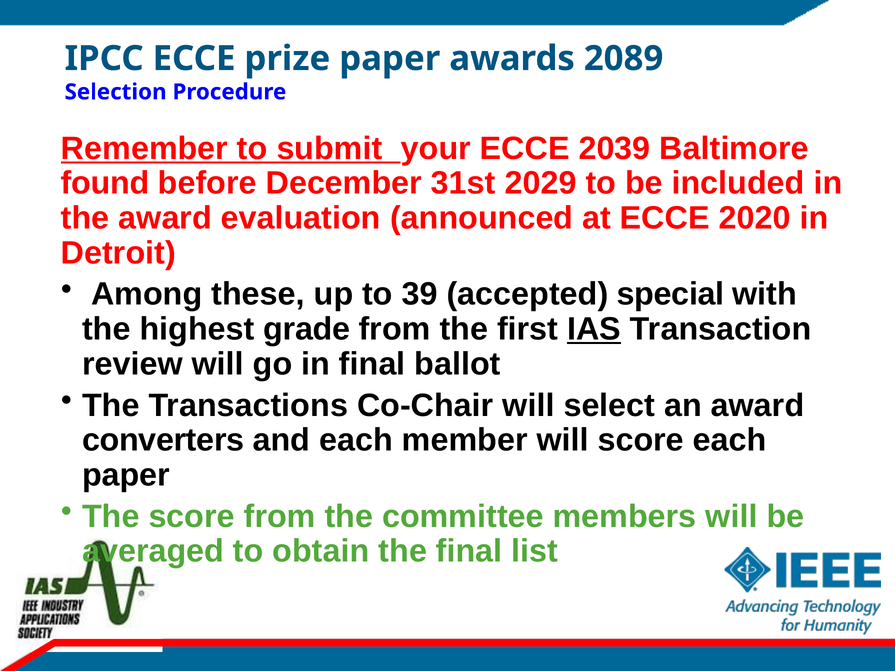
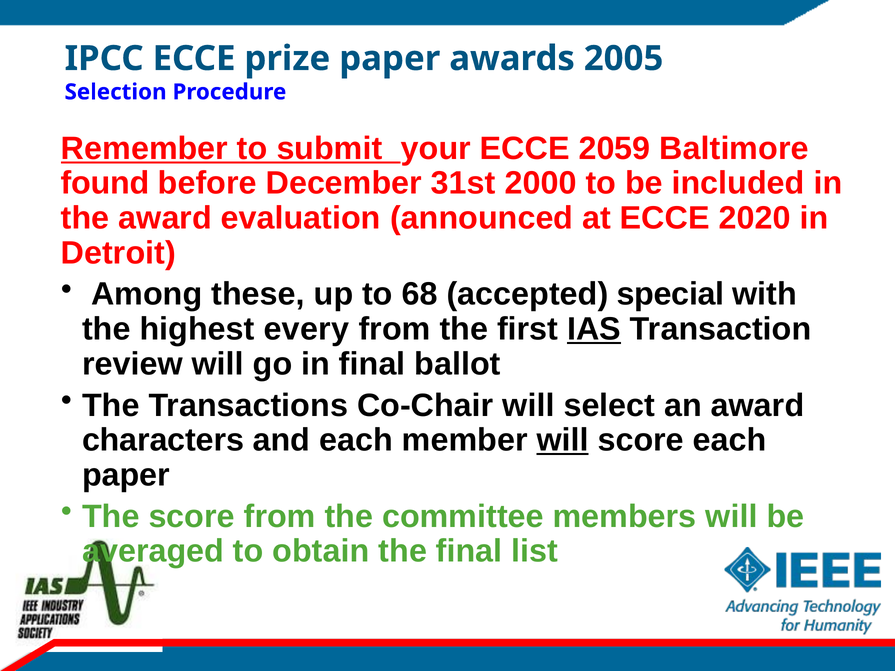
2089: 2089 -> 2005 (624, 59)
2039: 2039 -> 2059 (614, 148)
2029: 2029 -> 2000 (541, 183)
39: 39 -> 68 (420, 294)
grade: grade -> every (306, 329)
converters: converters -> characters (163, 440)
will underline: none -> present (563, 440)
